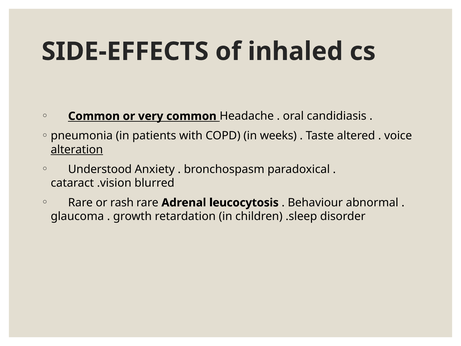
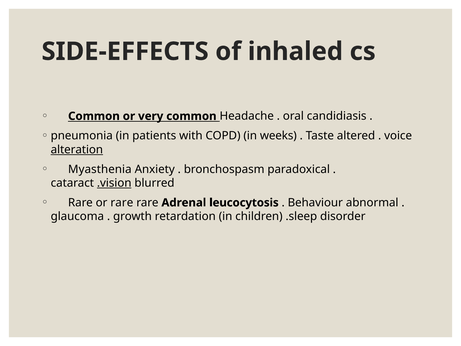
Understood: Understood -> Myasthenia (100, 169)
.vision underline: none -> present (114, 183)
or rash: rash -> rare (122, 203)
